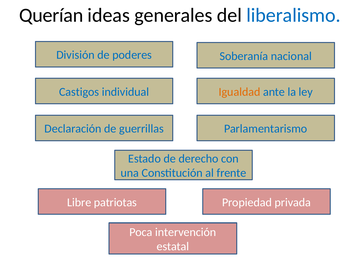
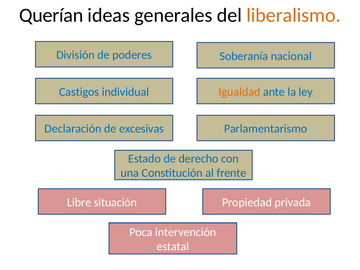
liberalismo colour: blue -> orange (293, 15)
guerrillas: guerrillas -> excesivas (142, 129)
patriotas: patriotas -> situación (115, 202)
